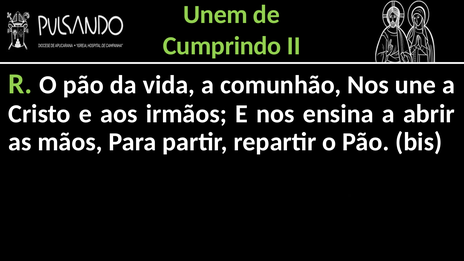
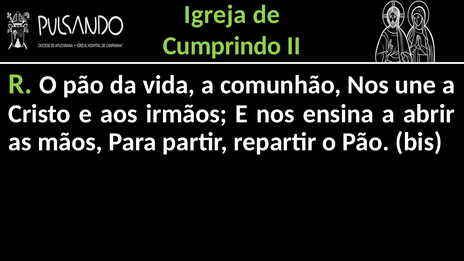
Unem: Unem -> Igreja (215, 14)
